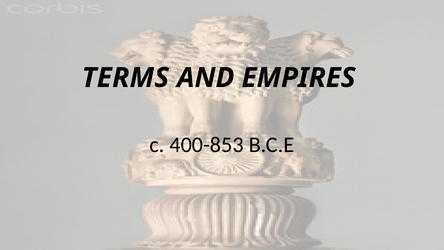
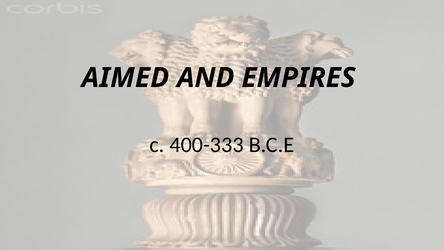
TERMS: TERMS -> AIMED (125, 78)
400-853: 400-853 -> 400-333 (207, 145)
